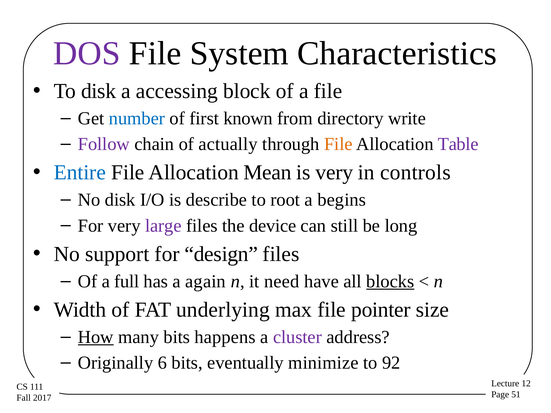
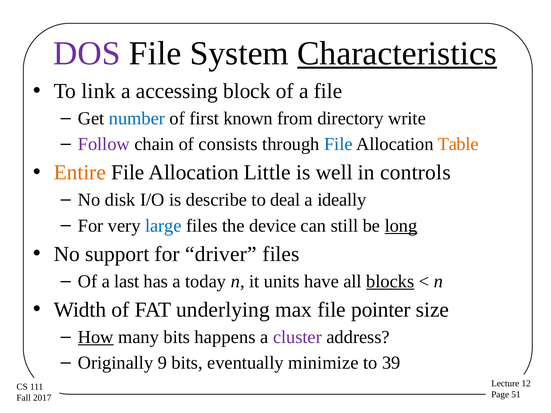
Characteristics underline: none -> present (397, 53)
To disk: disk -> link (98, 91)
actually: actually -> consists (228, 144)
File colour: orange -> blue (338, 144)
Table colour: purple -> orange (458, 144)
Entire colour: blue -> orange (80, 173)
Mean: Mean -> Little (267, 173)
is very: very -> well (334, 173)
root: root -> deal (285, 200)
begins: begins -> ideally (342, 200)
large colour: purple -> blue (163, 226)
long underline: none -> present (401, 226)
design: design -> driver (221, 254)
full: full -> last (127, 281)
again: again -> today (206, 281)
need: need -> units (282, 281)
6: 6 -> 9 (162, 363)
92: 92 -> 39 (391, 363)
